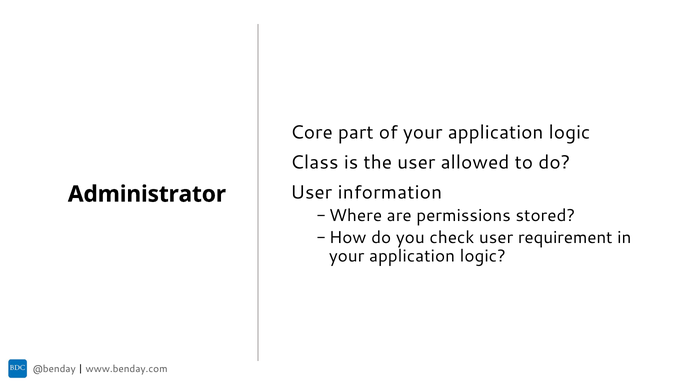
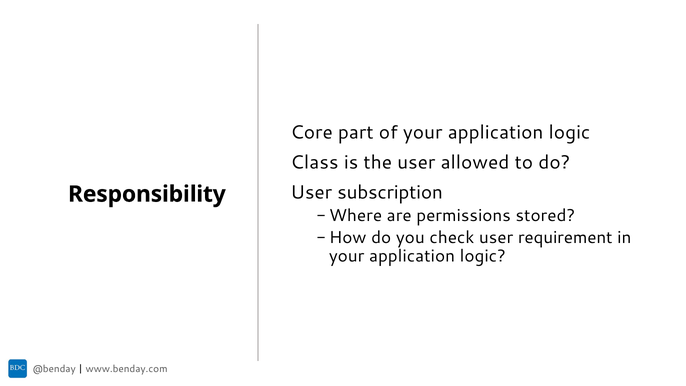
information: information -> subscription (390, 193)
Administrator: Administrator -> Responsibility (147, 194)
